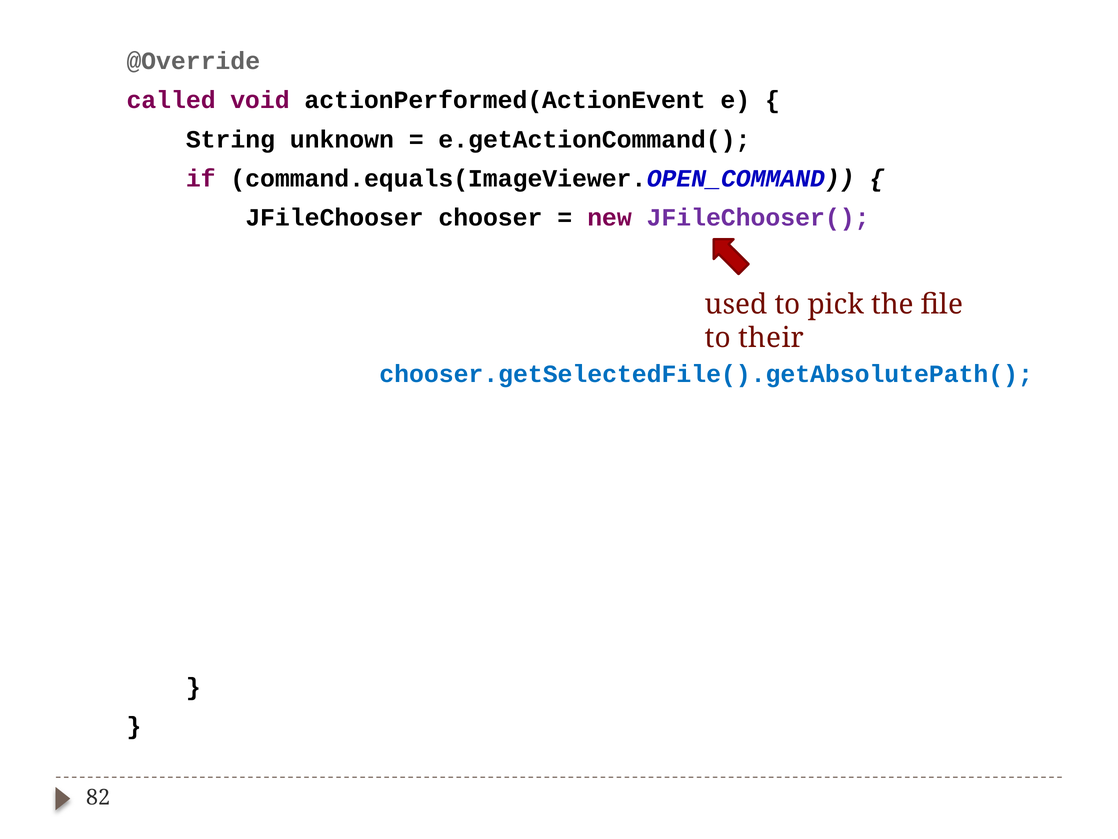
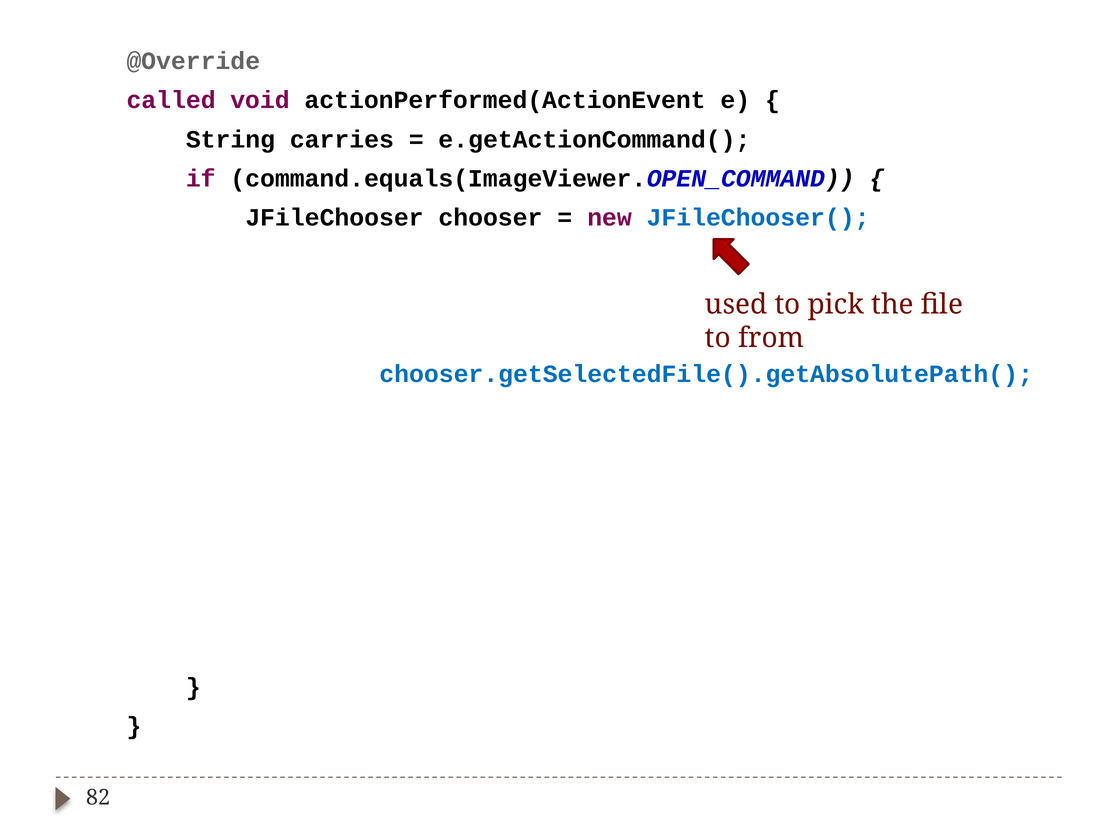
unknown: unknown -> carries (342, 139)
JFileChooser( colour: purple -> blue (758, 217)
their: their -> from (771, 338)
